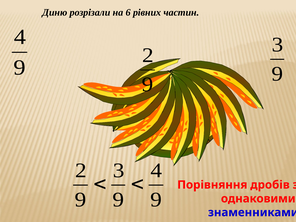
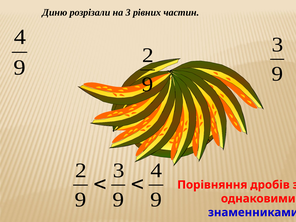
на 6: 6 -> 3 (128, 12)
